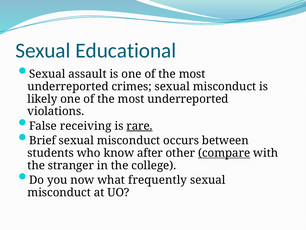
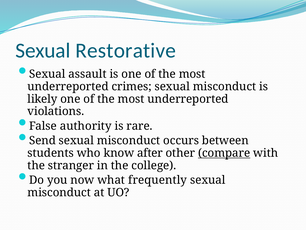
Educational: Educational -> Restorative (126, 51)
receiving: receiving -> authority (86, 126)
rare underline: present -> none (139, 126)
Brief: Brief -> Send (42, 140)
